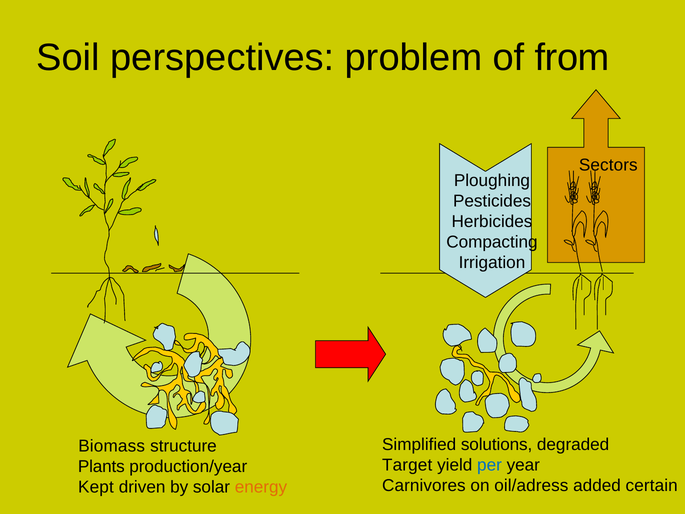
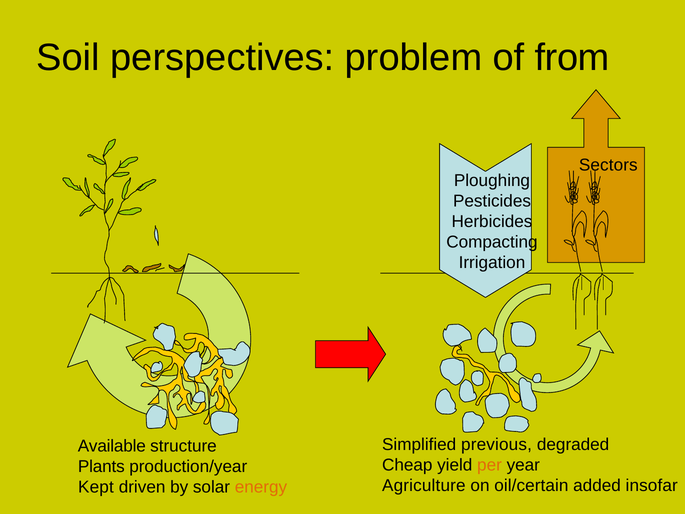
solutions: solutions -> previous (496, 444)
Biomass: Biomass -> Available (112, 446)
Target: Target -> Cheap (407, 465)
per colour: blue -> orange (489, 465)
Carnivores: Carnivores -> Agriculture (424, 485)
oil/adress: oil/adress -> oil/certain (531, 485)
certain: certain -> insofar (652, 485)
